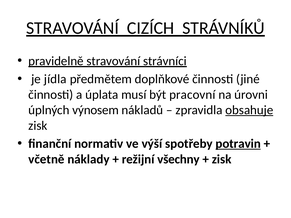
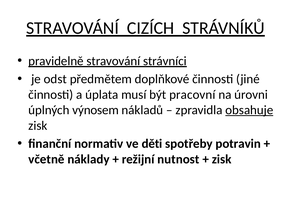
jídla: jídla -> odst (55, 79)
výší: výší -> děti (152, 144)
potravin underline: present -> none (238, 144)
všechny: všechny -> nutnost (178, 159)
